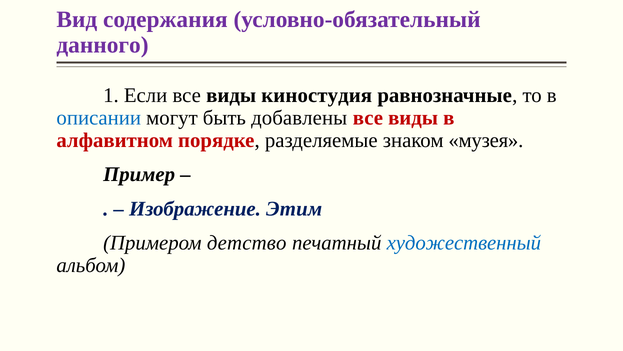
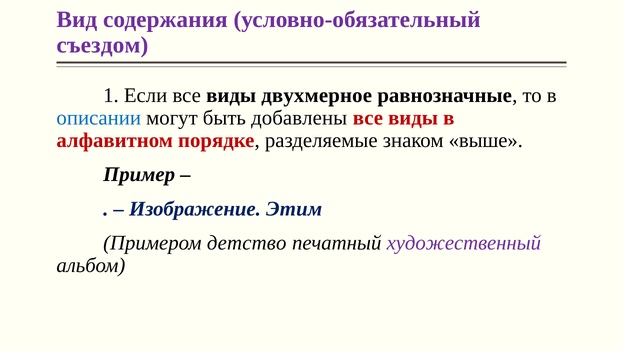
данного: данного -> съездом (102, 45)
киностудия: киностудия -> двухмерное (317, 95)
музея: музея -> выше (486, 140)
художественный colour: blue -> purple (464, 242)
